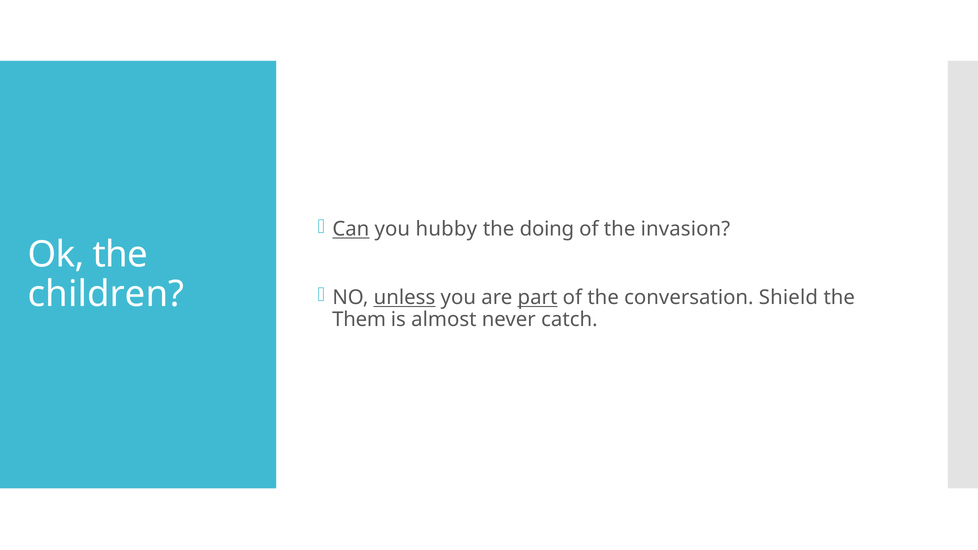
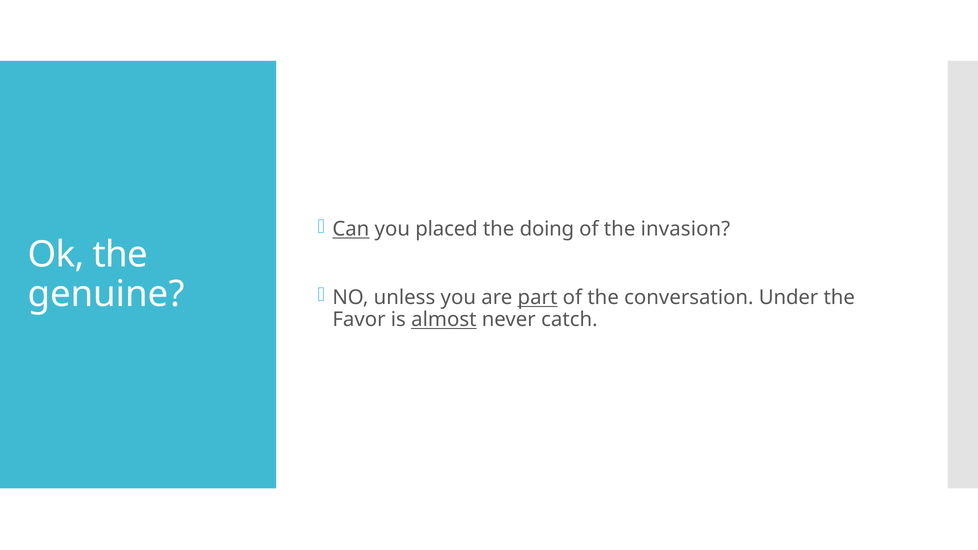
hubby: hubby -> placed (446, 229)
children: children -> genuine (106, 294)
unless underline: present -> none (404, 298)
Shield: Shield -> Under (789, 298)
Them: Them -> Favor (359, 320)
almost underline: none -> present (444, 320)
